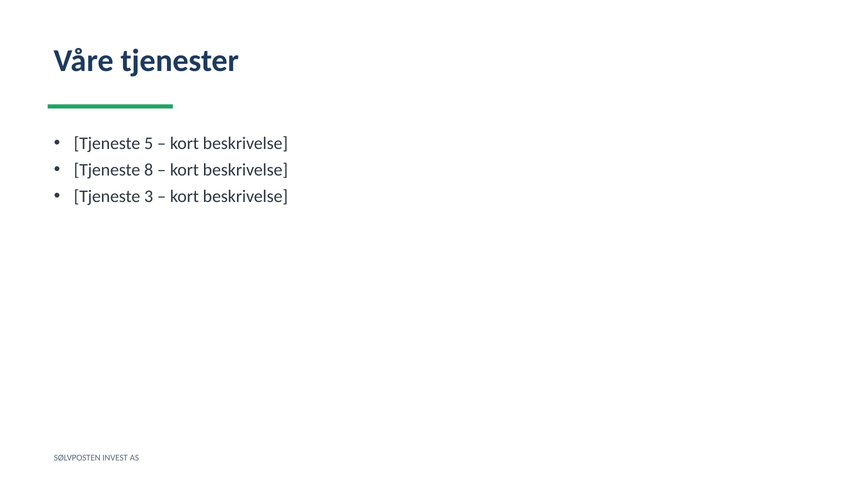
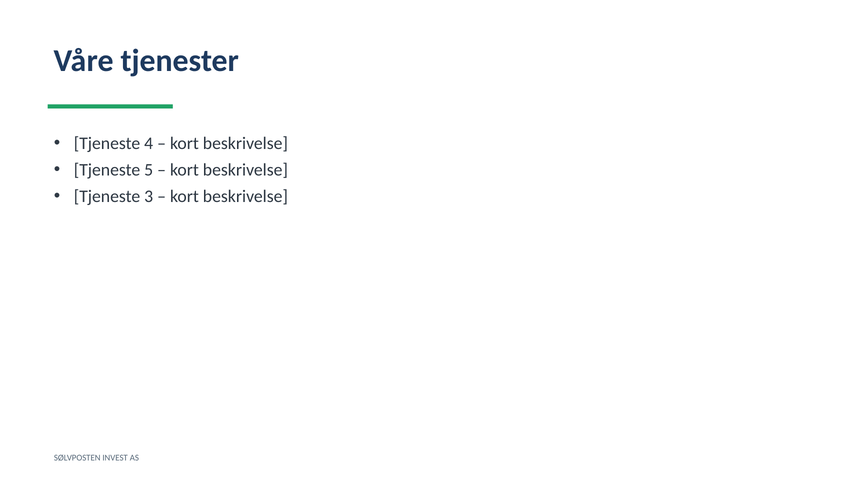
5: 5 -> 4 (149, 144)
8: 8 -> 5 (149, 170)
